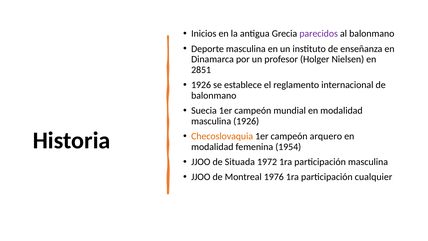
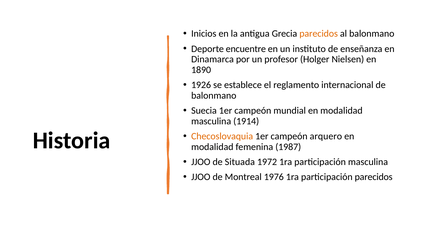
parecidos colour: purple -> orange (319, 34)
Deporte masculina: masculina -> encuentre (246, 49)
2851: 2851 -> 1890 (201, 70)
masculina 1926: 1926 -> 1914 (246, 121)
1954: 1954 -> 1987 (288, 147)
participación cualquier: cualquier -> parecidos (374, 177)
